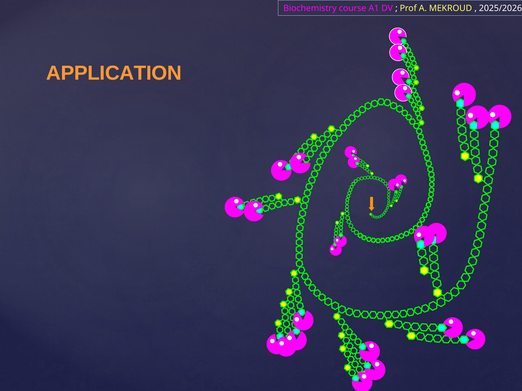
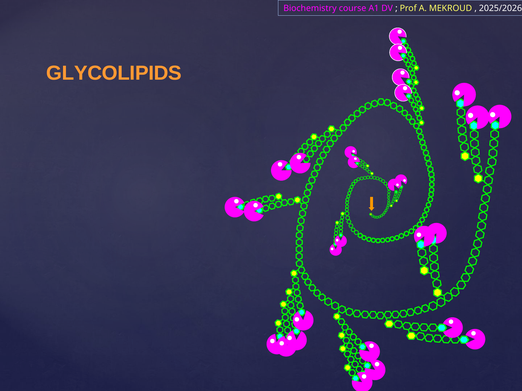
APPLICATION: APPLICATION -> GLYCOLIPIDS (114, 73)
